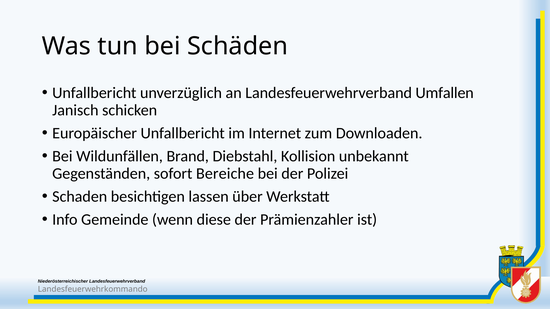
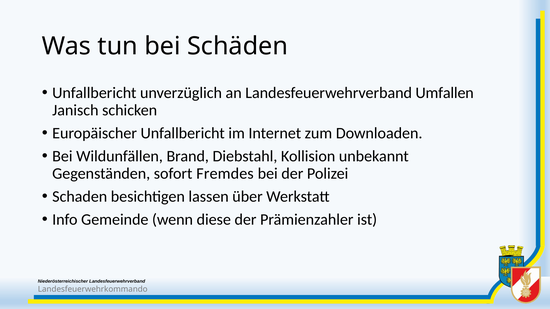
Bereiche: Bereiche -> Fremdes (225, 174)
